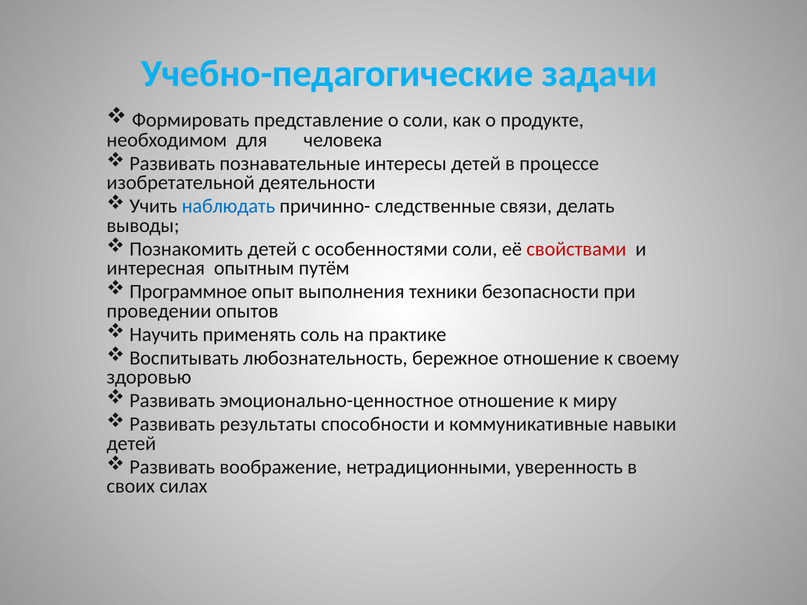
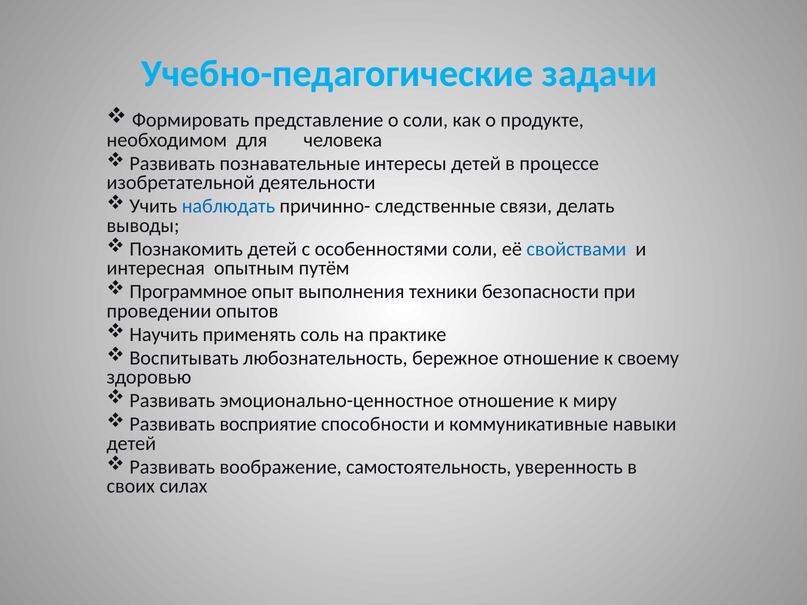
свойствами colour: red -> blue (576, 249)
результаты: результаты -> восприятие (268, 424)
нетрадиционными: нетрадиционными -> самостоятельность (429, 467)
